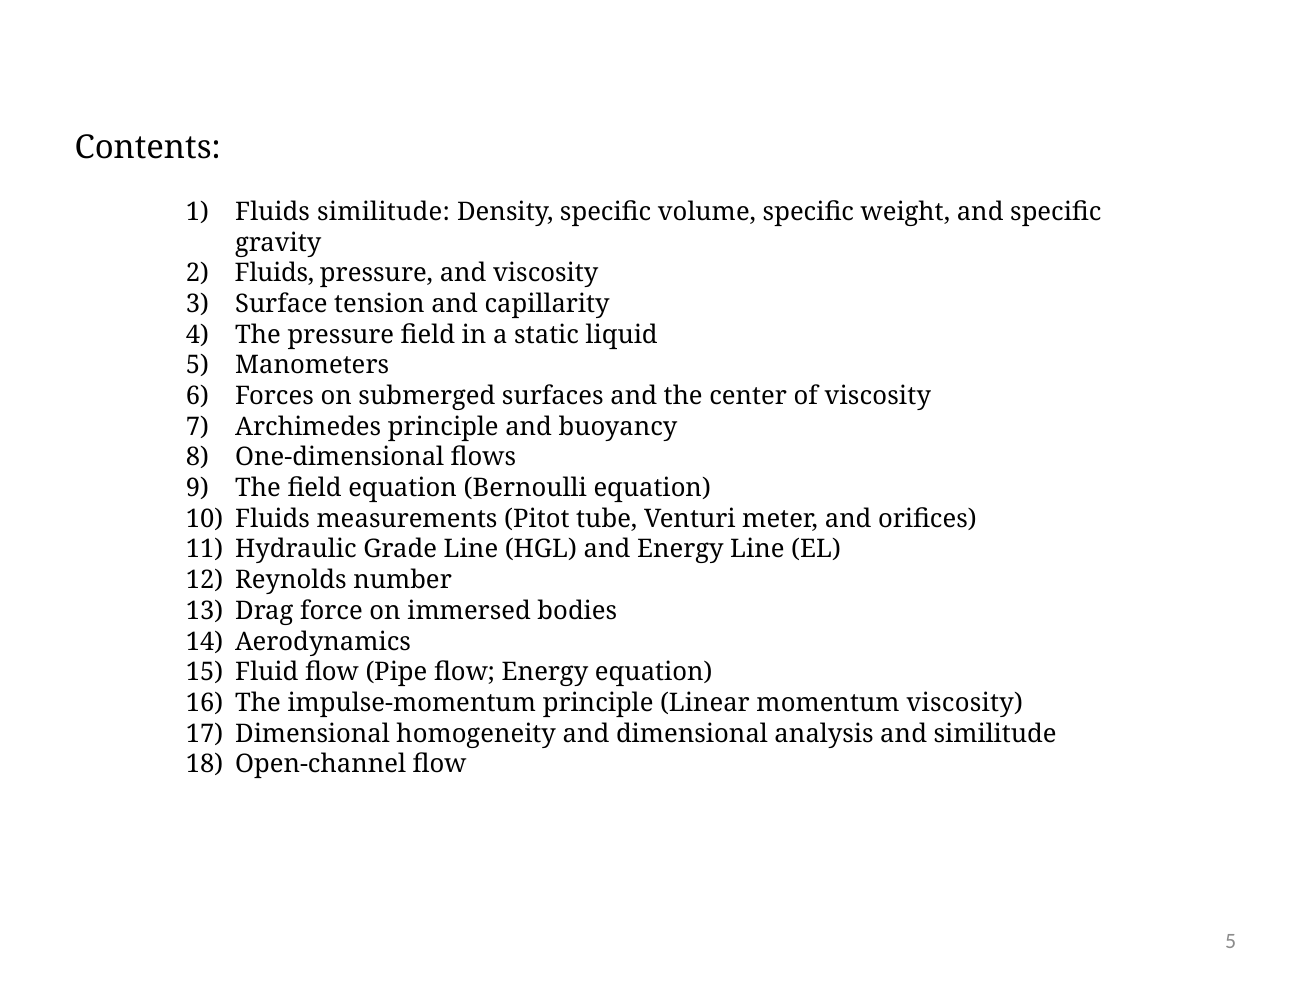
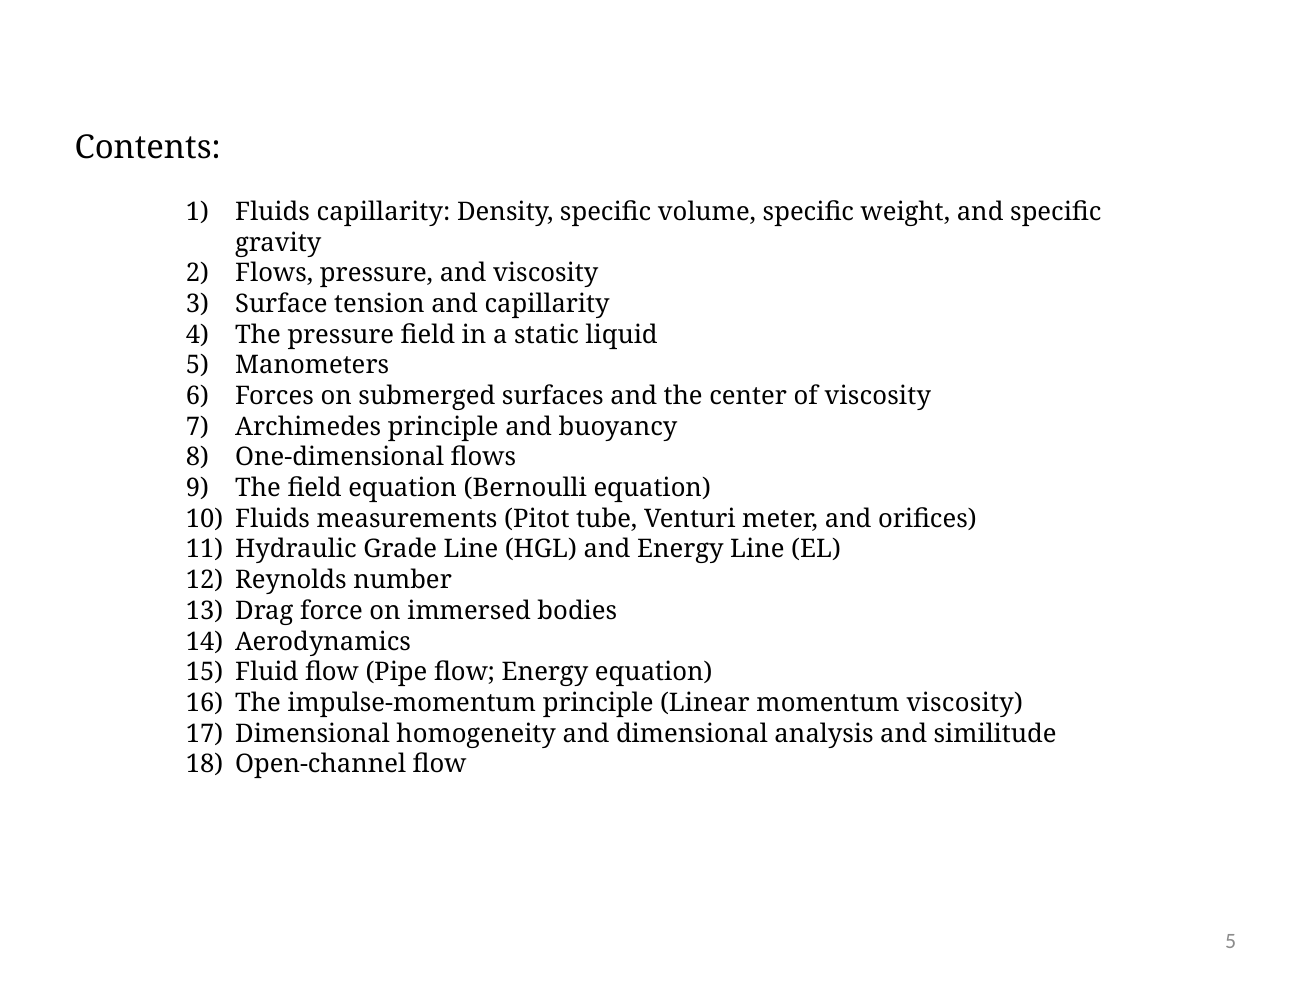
Fluids similitude: similitude -> capillarity (384, 212)
Fluids: Fluids -> Flows (274, 273)
